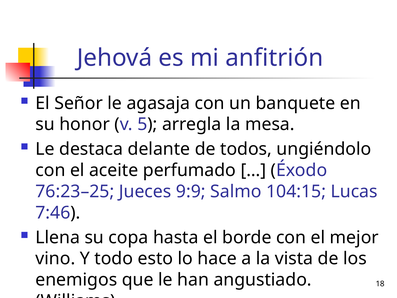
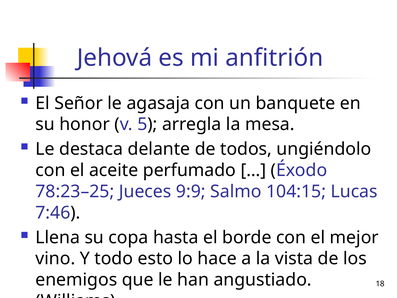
76:23–25: 76:23–25 -> 78:23–25 (75, 191)
